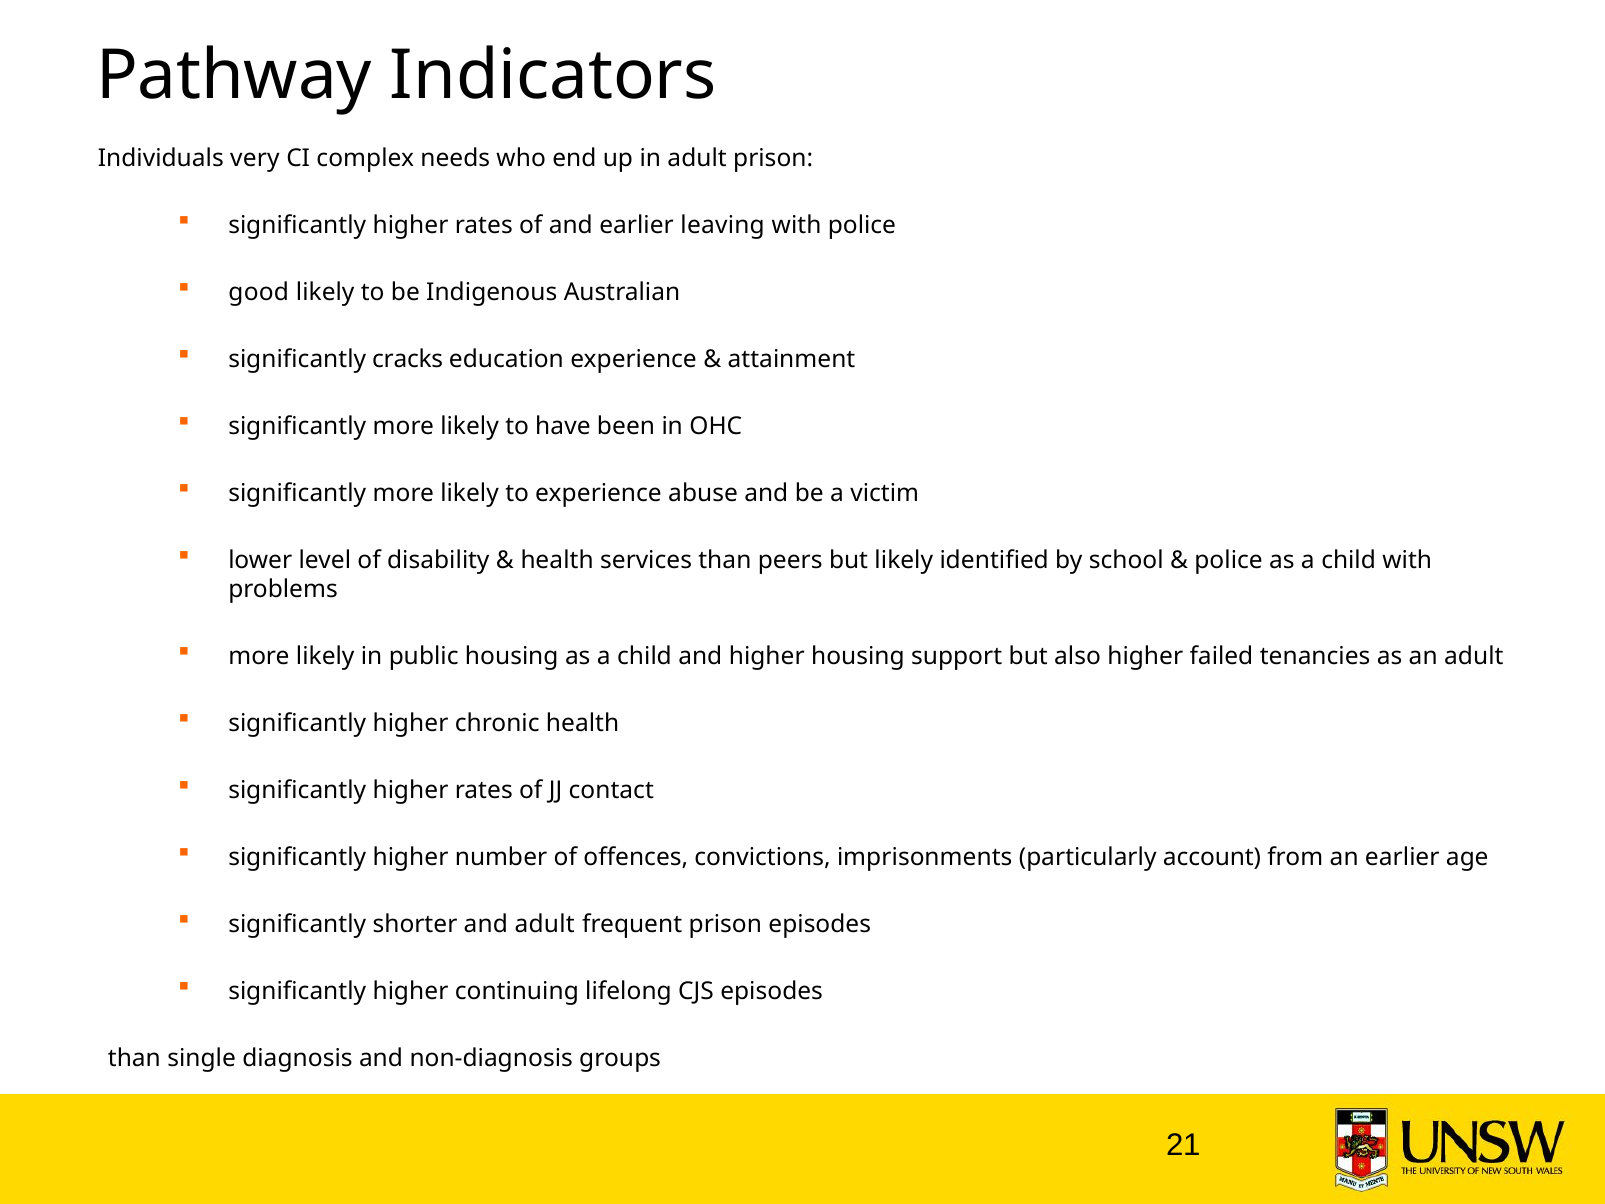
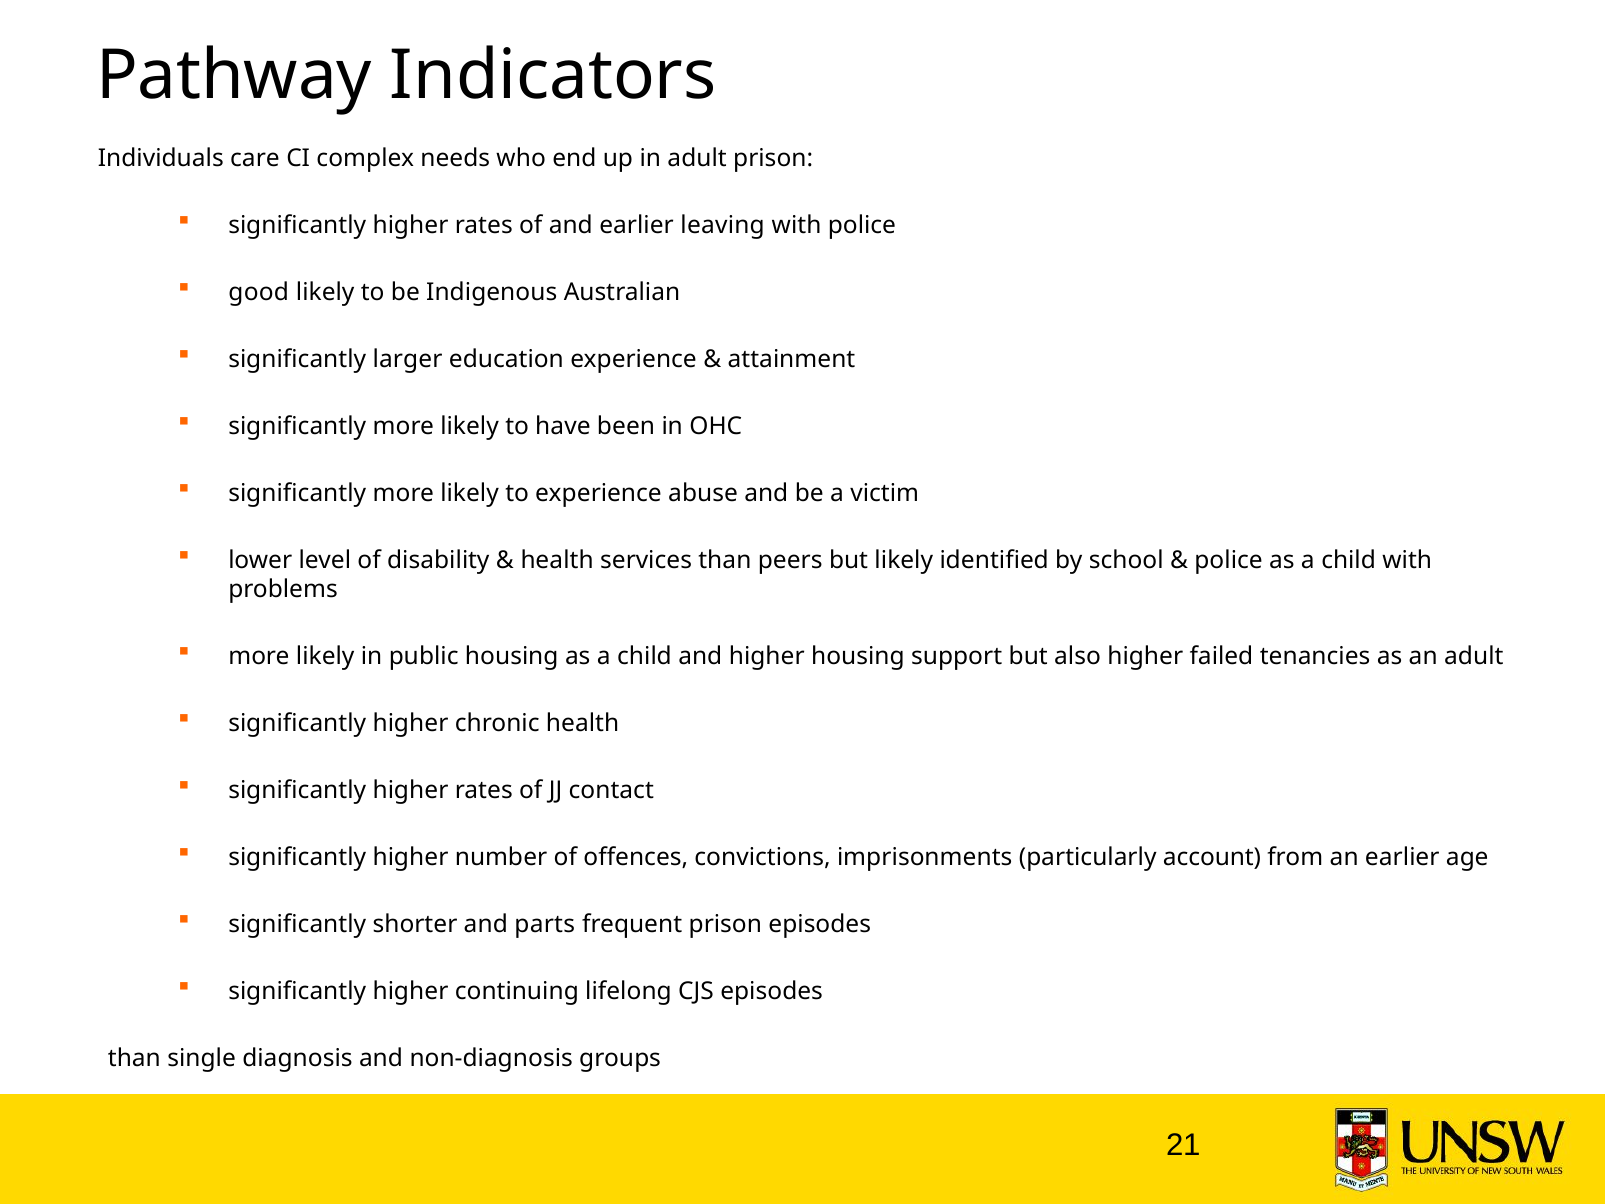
very: very -> care (255, 159)
cracks: cracks -> larger (407, 359)
and adult: adult -> parts (545, 924)
